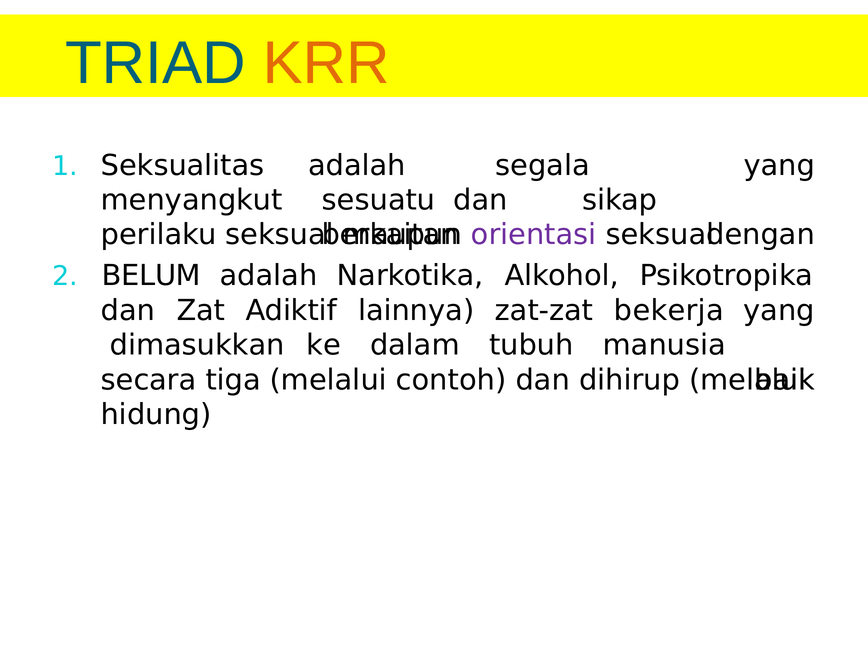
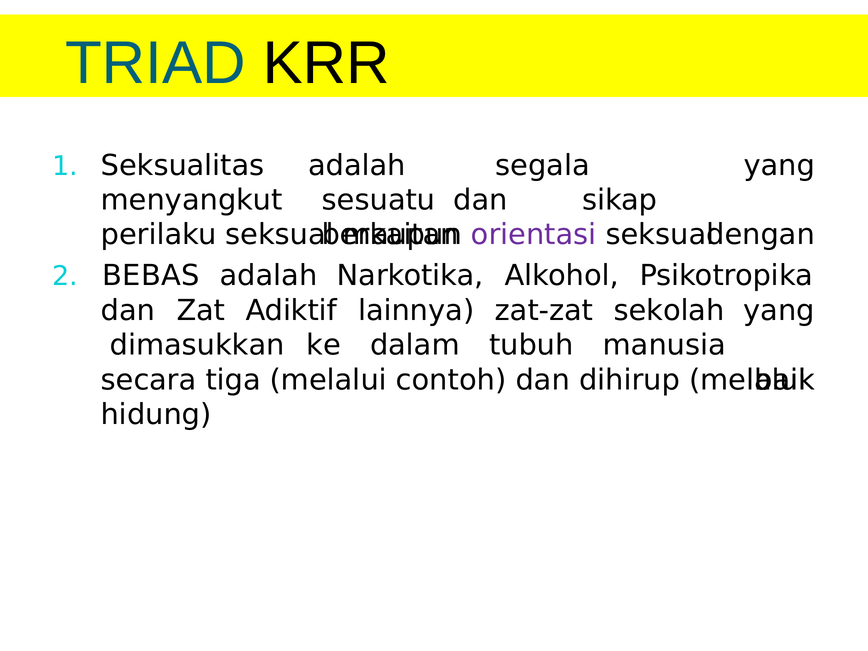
KRR colour: orange -> black (326, 64)
BELUM: BELUM -> BEBAS (151, 276)
bekerja: bekerja -> sekolah (669, 311)
